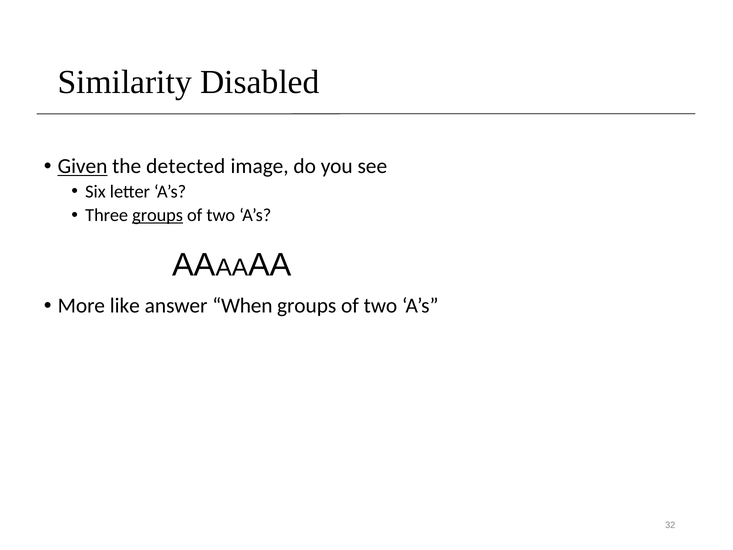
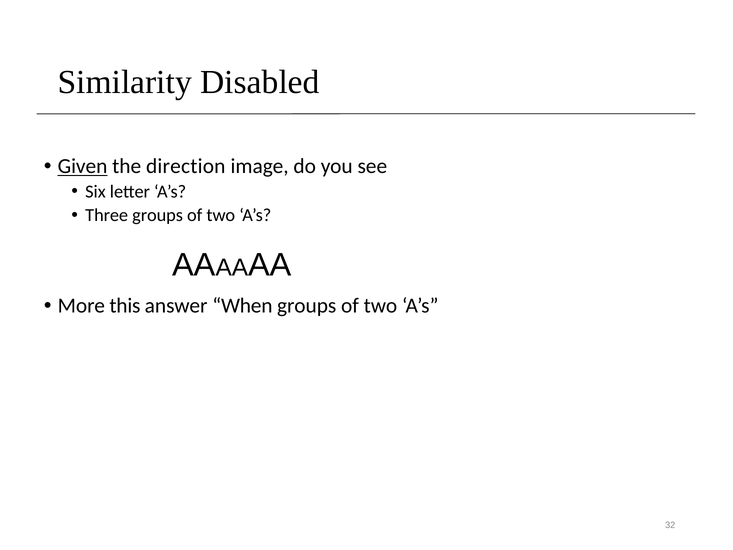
detected: detected -> direction (186, 166)
groups underline: present -> none (158, 215)
like: like -> this (125, 306)
